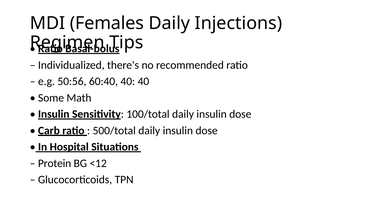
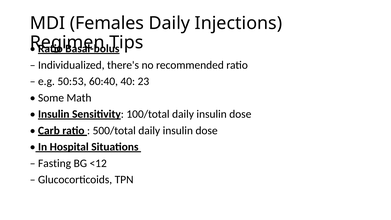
50:56: 50:56 -> 50:53 (72, 81)
40 40: 40 -> 23 (143, 81)
Protein: Protein -> Fasting (55, 163)
